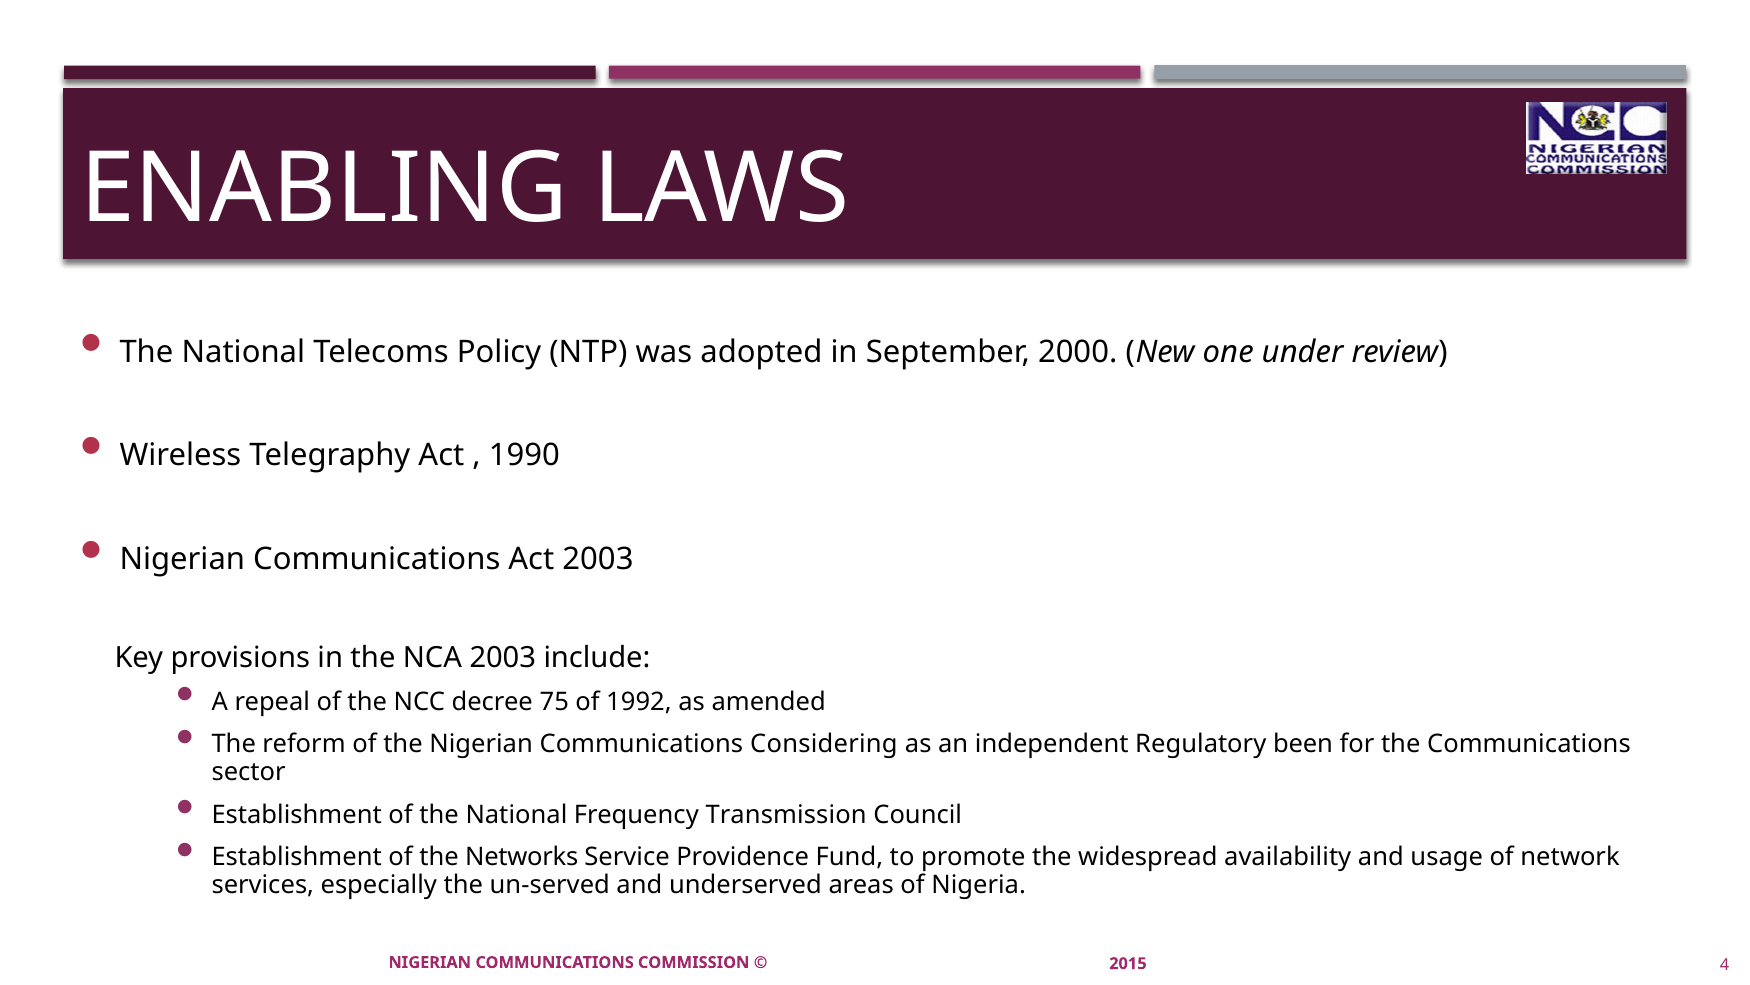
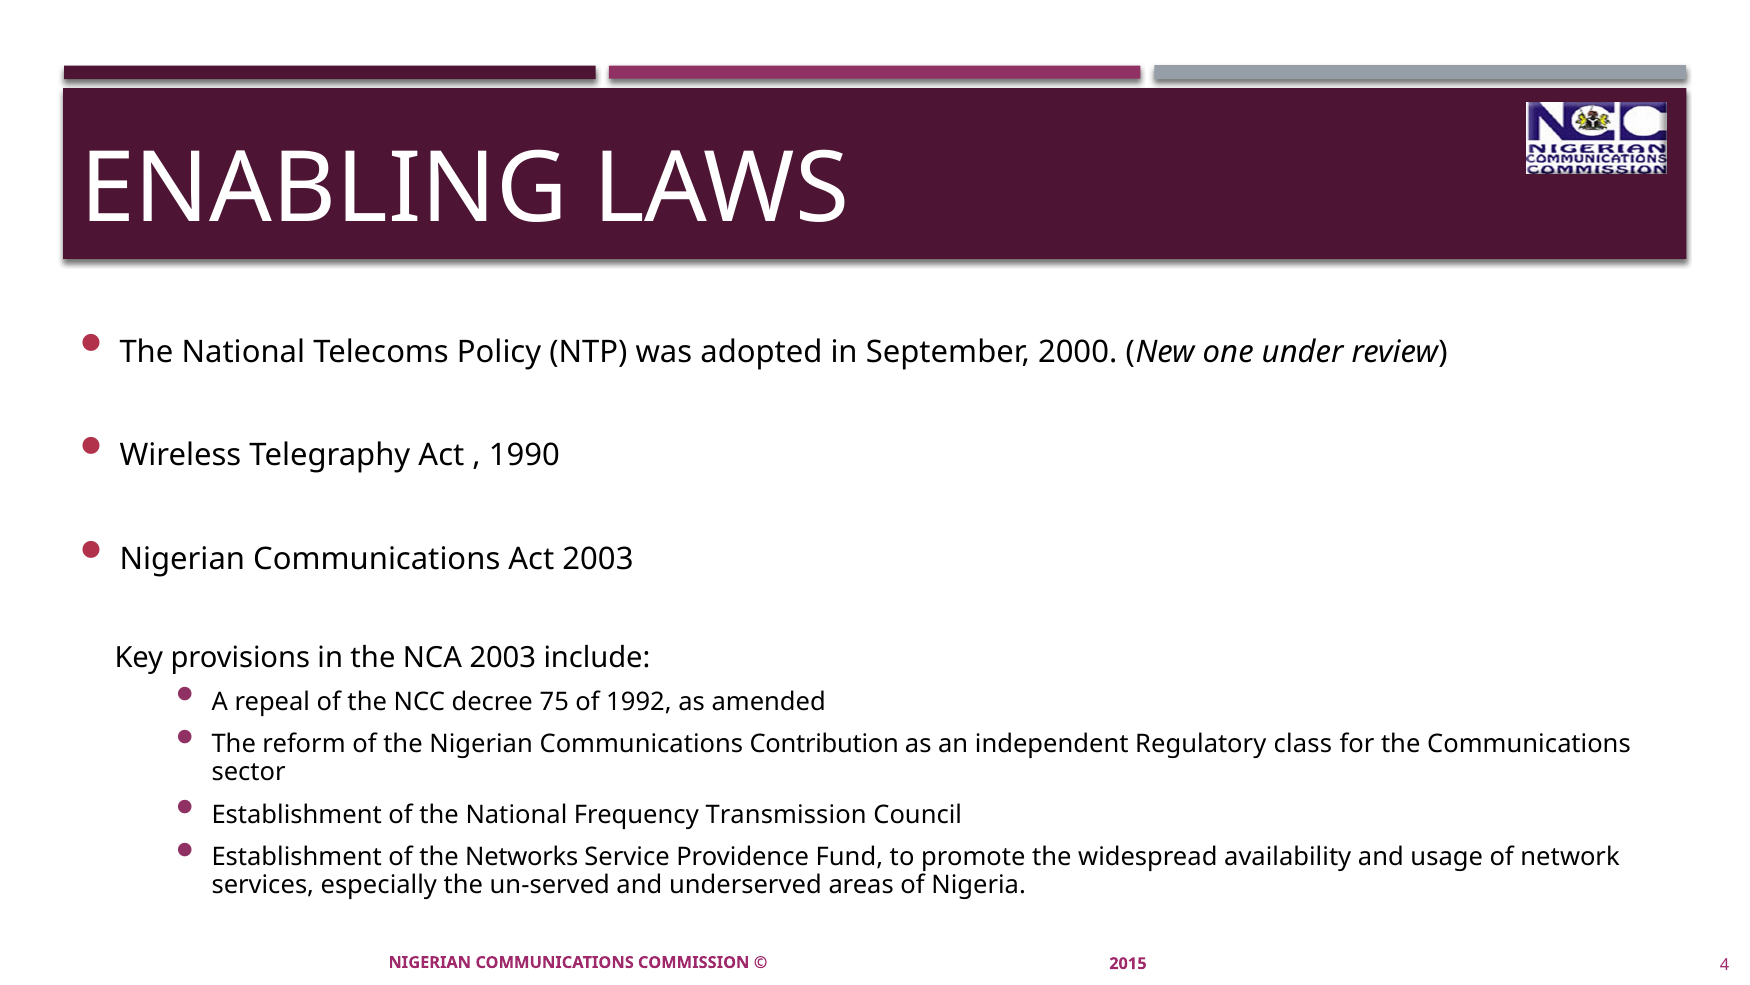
Considering: Considering -> Contribution (824, 744)
been: been -> class (1303, 744)
